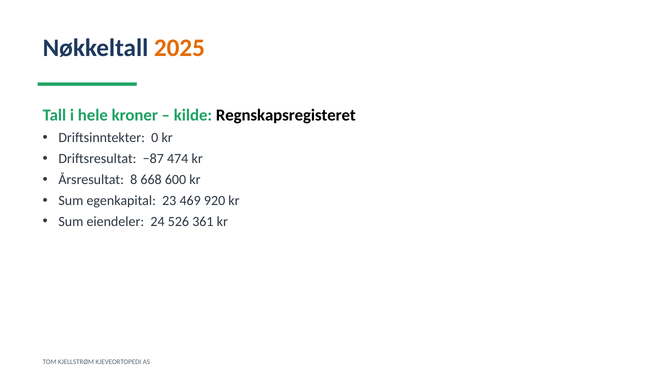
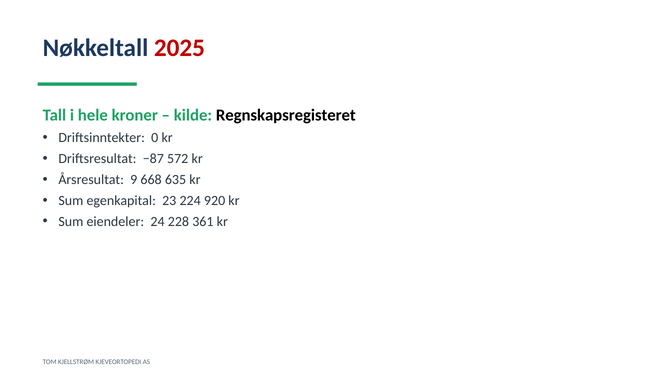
2025 colour: orange -> red (179, 48)
474: 474 -> 572 (178, 159)
8: 8 -> 9 (134, 180)
600: 600 -> 635 (176, 180)
469: 469 -> 224 (190, 201)
526: 526 -> 228 (178, 222)
